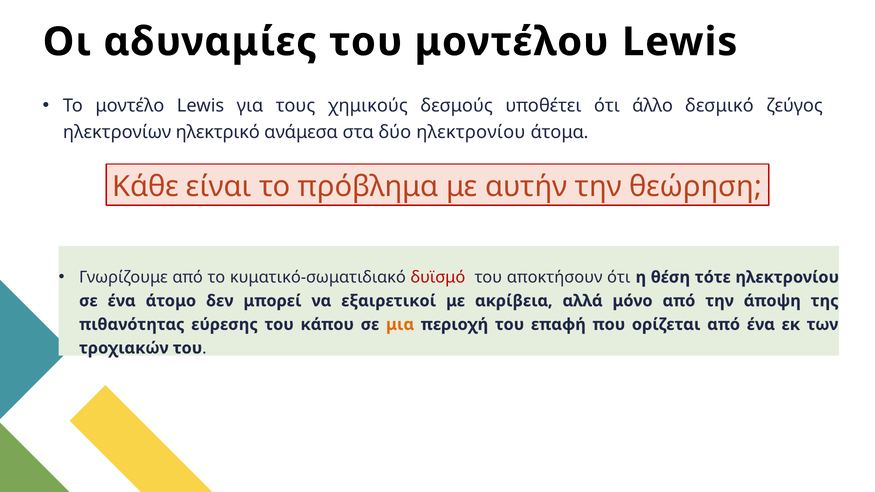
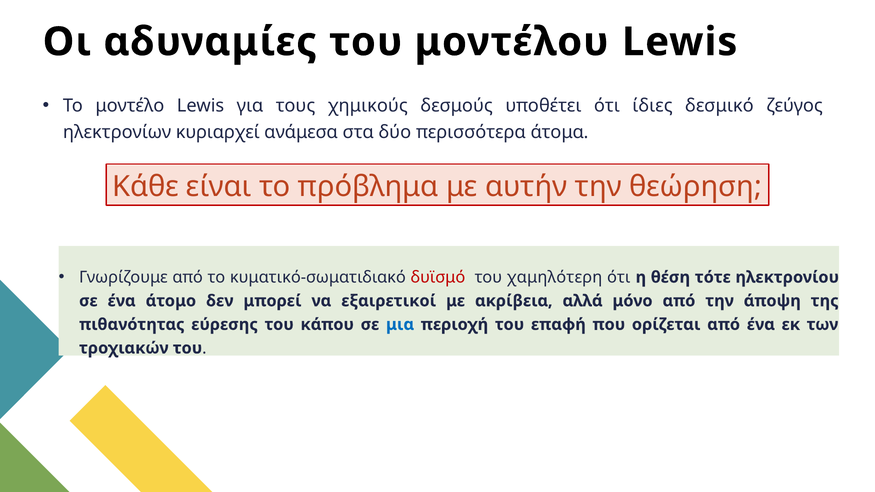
άλλο: άλλο -> ίδιες (653, 106)
ηλεκτρικό: ηλεκτρικό -> κυριαρχεί (218, 132)
δύο ηλεκτρονίου: ηλεκτρονίου -> περισσότερα (471, 132)
αποκτήσουν: αποκτήσουν -> χαμηλότερη (555, 277)
μια colour: orange -> blue (400, 325)
